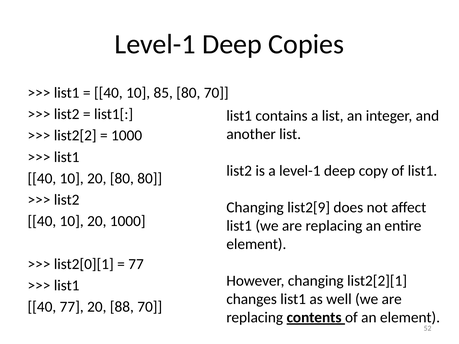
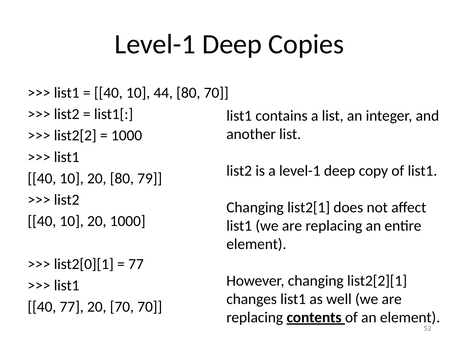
85: 85 -> 44 (163, 93)
80 80: 80 -> 79 (150, 179)
list2[9: list2[9 -> list2[1 (309, 208)
20 88: 88 -> 70 (122, 307)
